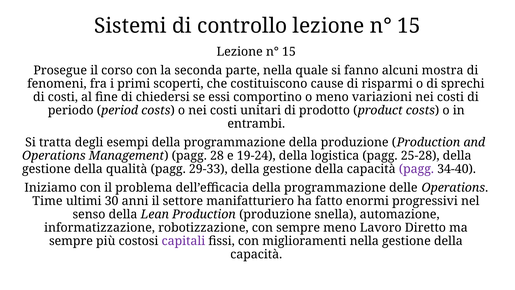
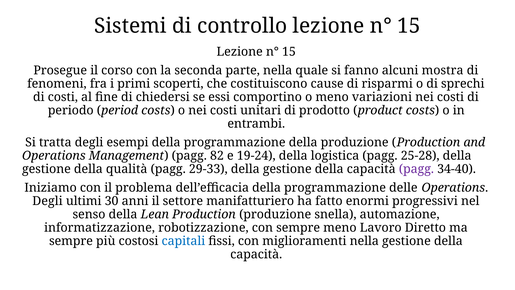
28: 28 -> 82 (217, 156)
Time: Time -> Degli (47, 201)
capitali colour: purple -> blue (183, 241)
